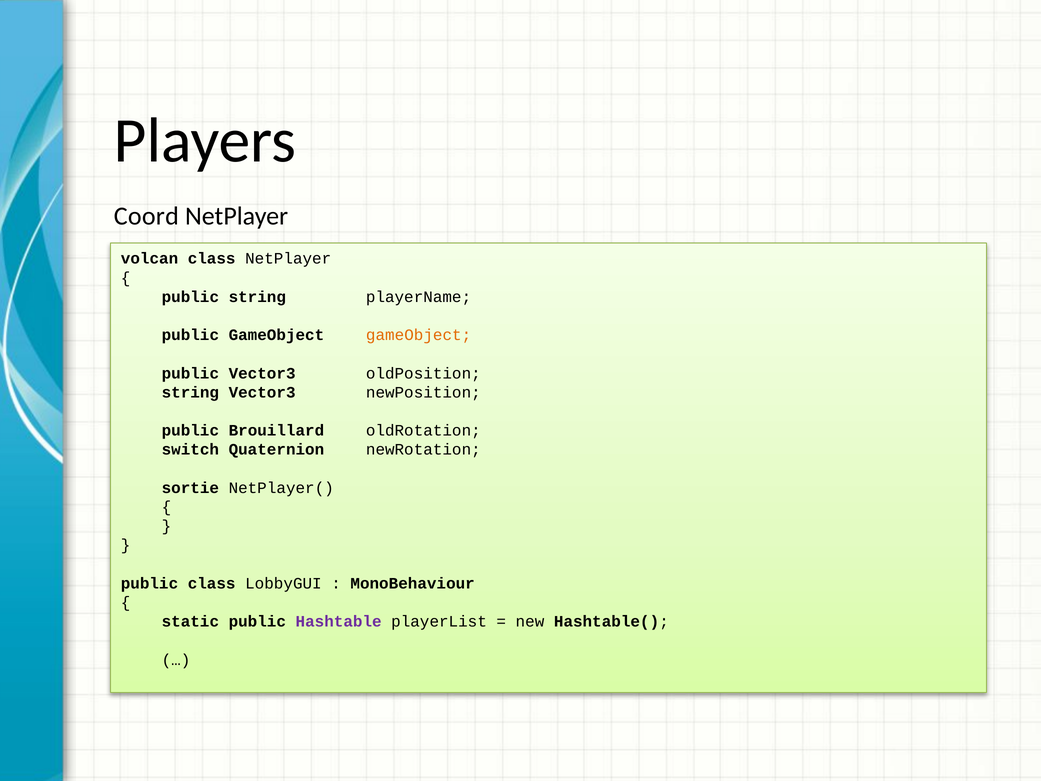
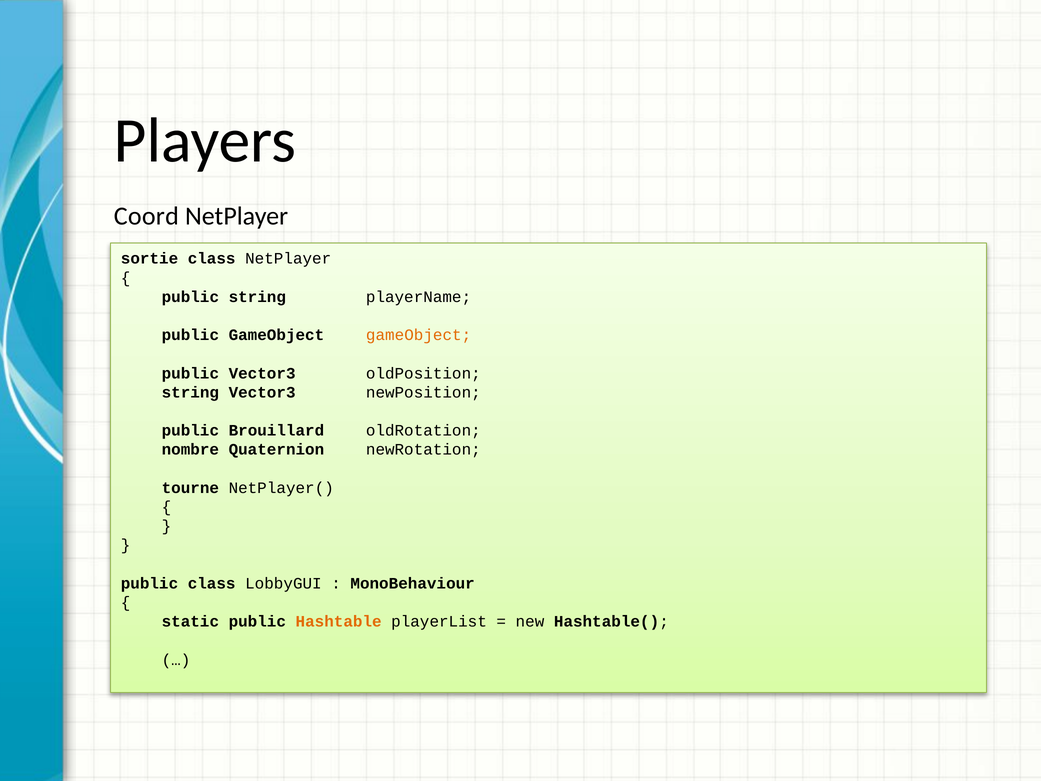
volcan: volcan -> sortie (149, 259)
switch: switch -> nombre (190, 450)
sortie: sortie -> tourne (190, 488)
Hashtable colour: purple -> orange (339, 621)
